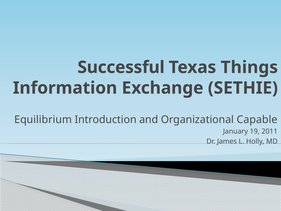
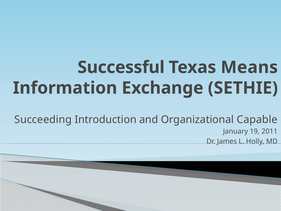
Things: Things -> Means (249, 67)
Equilibrium: Equilibrium -> Succeeding (43, 119)
